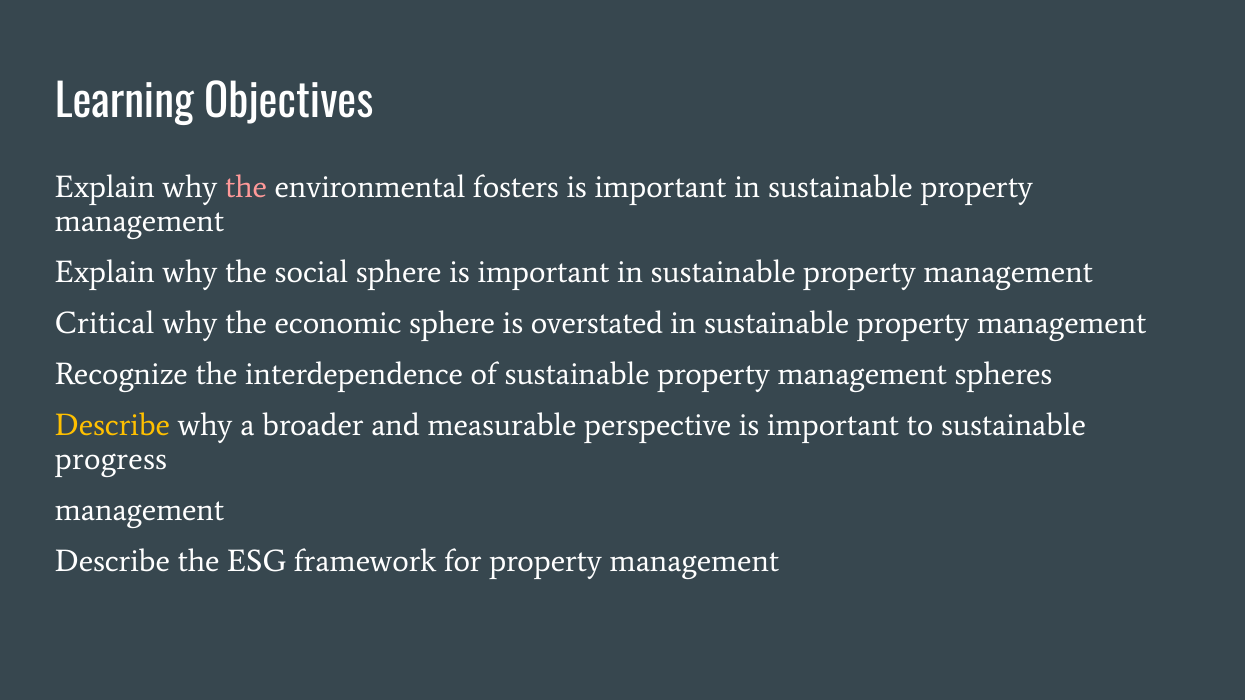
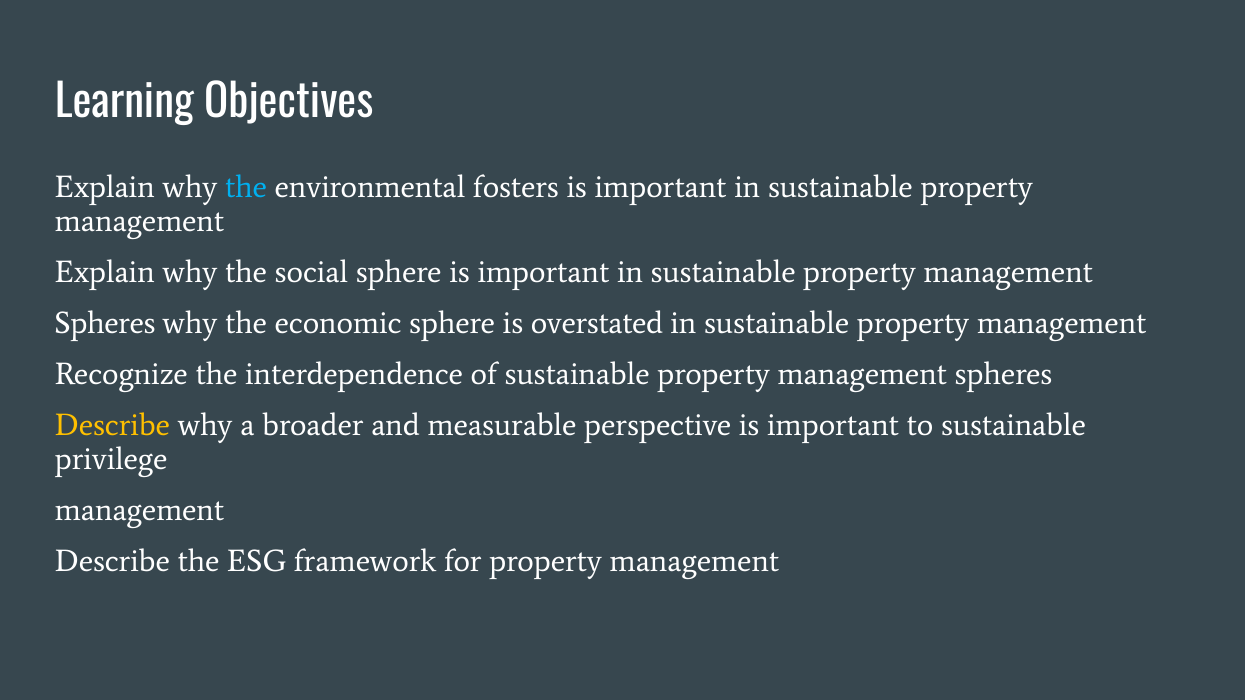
the colour: pink -> light blue (246, 187)
Critical: Critical -> Spheres (105, 323)
progress: progress -> privilege (111, 460)
